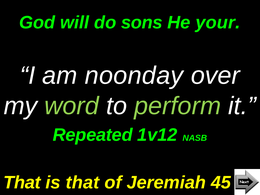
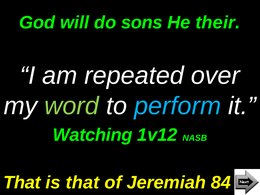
your: your -> their (218, 23)
noonday: noonday -> repeated (134, 76)
perform colour: light green -> light blue (178, 106)
Repeated: Repeated -> Watching (93, 135)
45: 45 -> 84 (221, 183)
